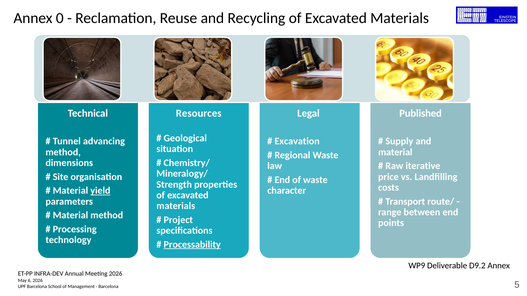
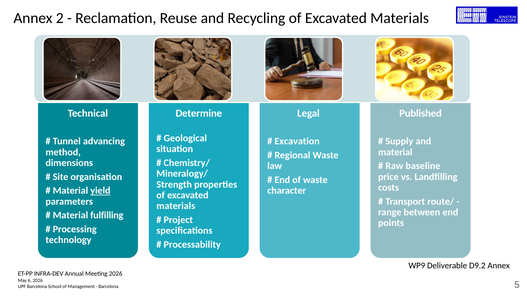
0: 0 -> 2 (60, 18)
Resources: Resources -> Determine (199, 113)
iterative: iterative -> baseline (423, 166)
Material method: method -> fulfilling (107, 216)
Processability underline: present -> none (192, 245)
